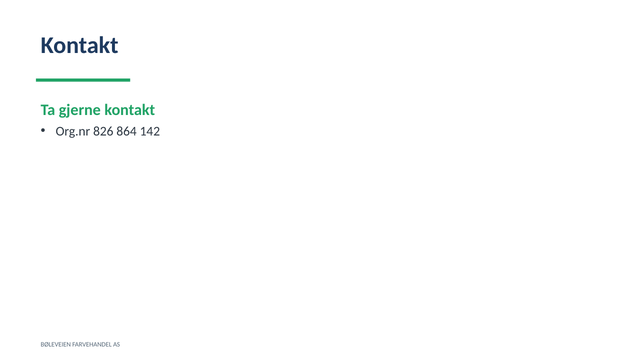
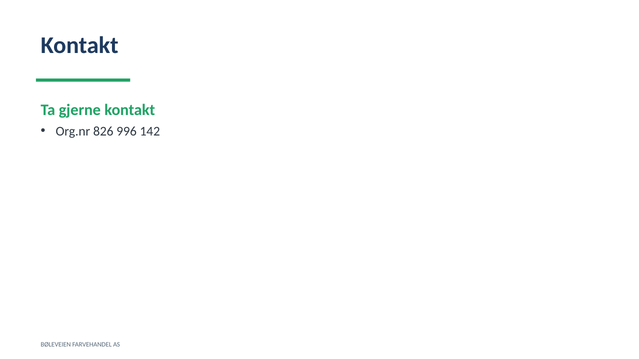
864: 864 -> 996 (127, 131)
